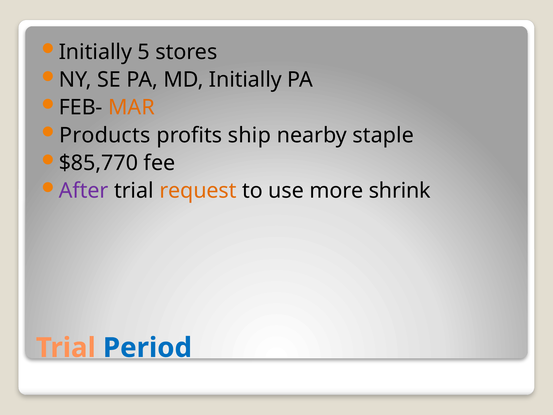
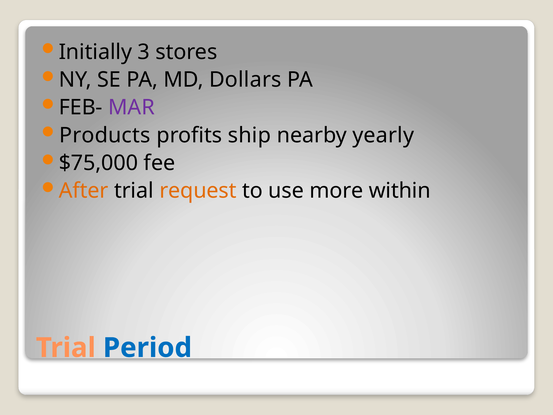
5: 5 -> 3 (144, 52)
MD Initially: Initially -> Dollars (245, 80)
MAR colour: orange -> purple (131, 107)
staple: staple -> yearly (383, 135)
$85,770: $85,770 -> $75,000 (98, 163)
After colour: purple -> orange (84, 191)
shrink: shrink -> within (400, 191)
